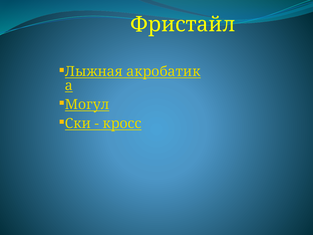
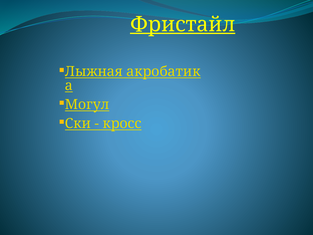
Фристайл underline: none -> present (183, 24)
